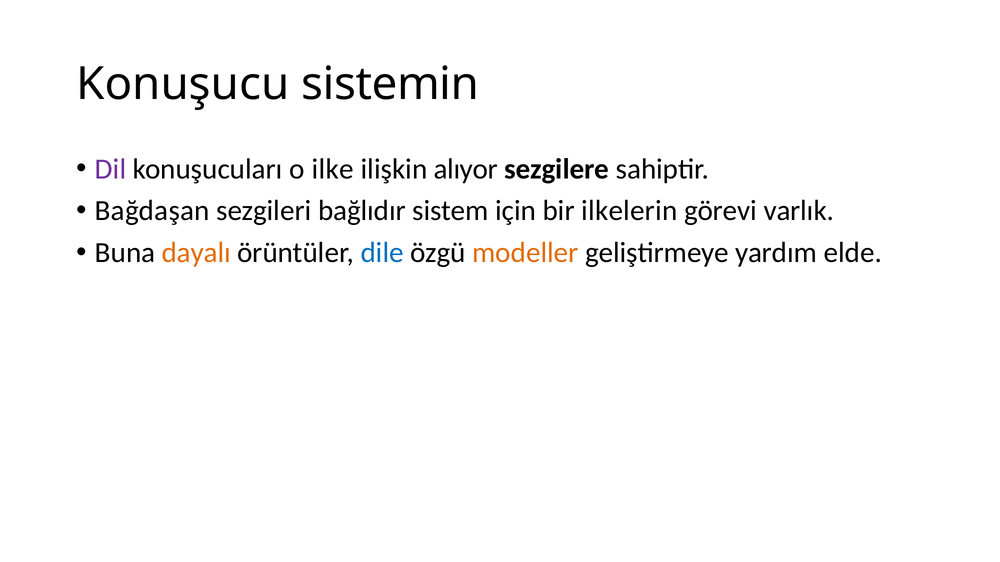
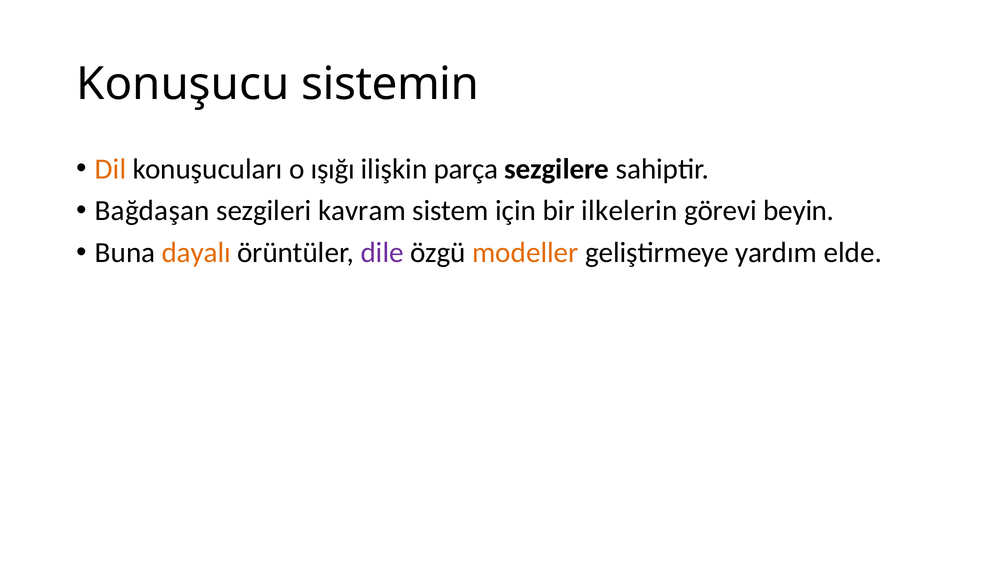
Dil colour: purple -> orange (111, 169)
ilke: ilke -> ışığı (333, 169)
alıyor: alıyor -> parça (466, 169)
bağlıdır: bağlıdır -> kavram (362, 211)
varlık: varlık -> beyin (799, 211)
dile colour: blue -> purple (382, 253)
